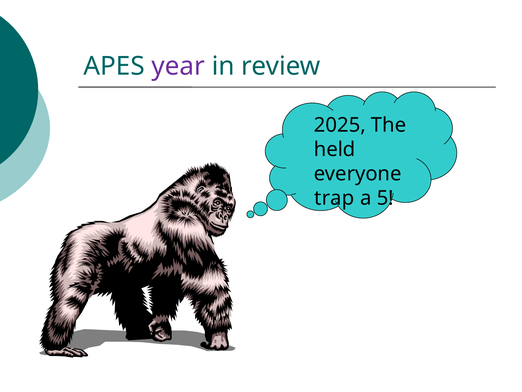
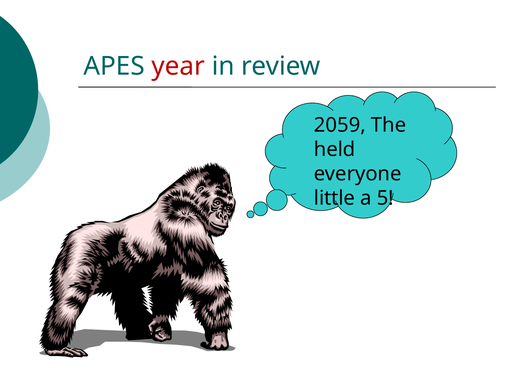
year colour: purple -> red (178, 66)
2025: 2025 -> 2059 (340, 125)
trap: trap -> little (334, 198)
